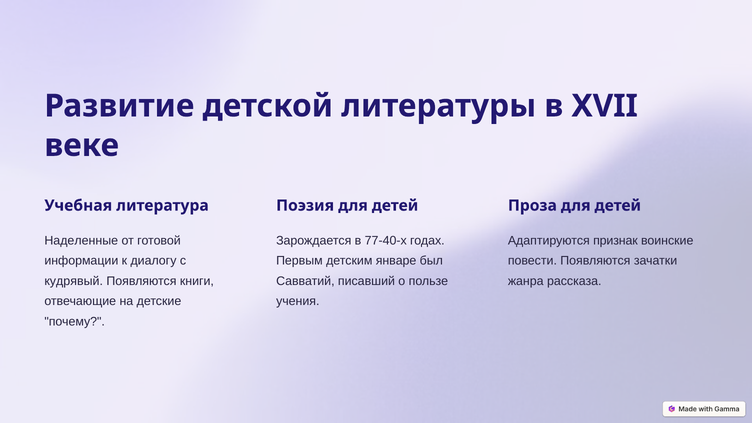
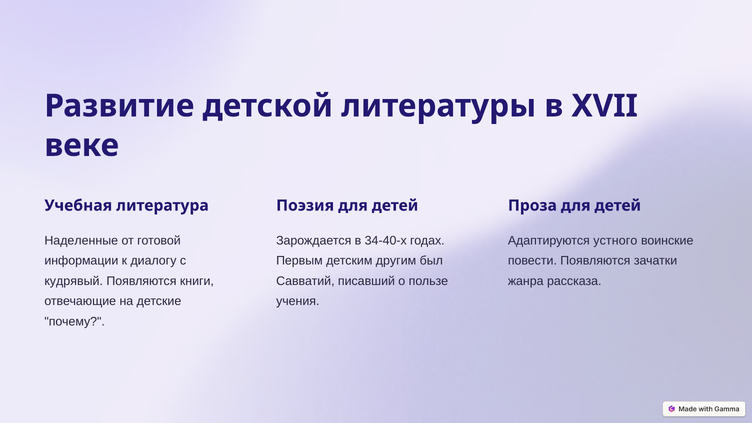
признак: признак -> устного (615, 240)
77-40-х: 77-40-х -> 34-40-х (386, 240)
январе: январе -> другим (396, 261)
